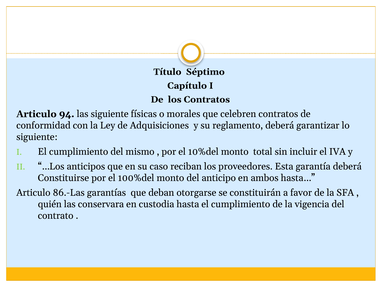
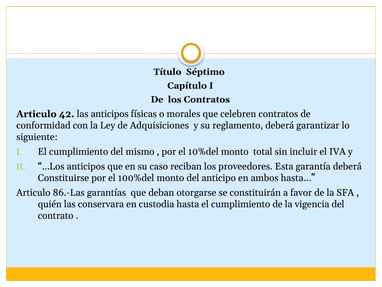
94: 94 -> 42 (67, 114)
las siguiente: siguiente -> anticipos (110, 114)
